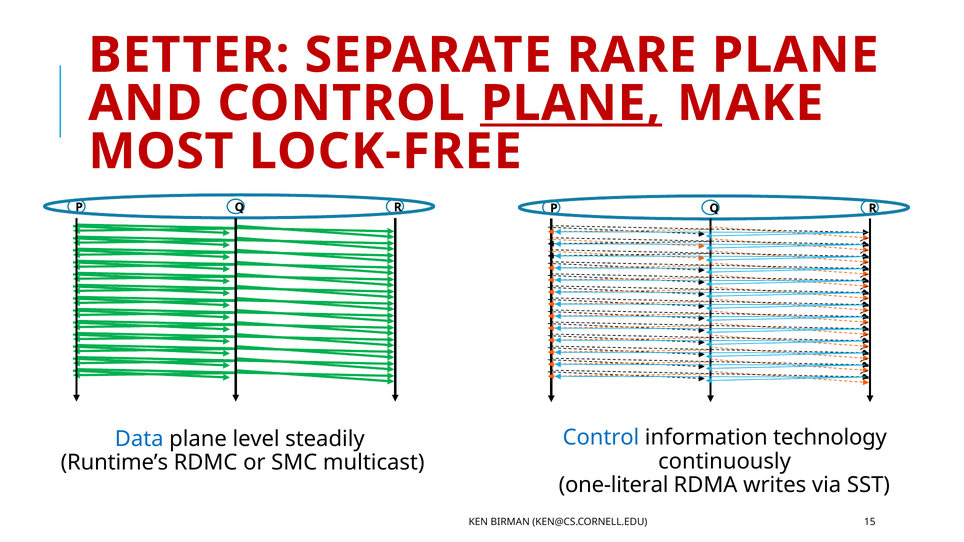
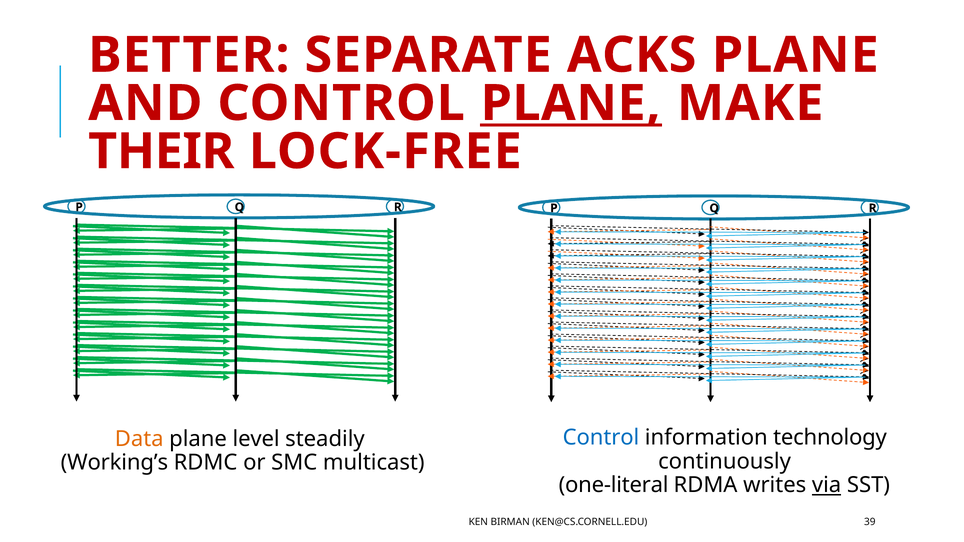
RARE: RARE -> ACKS (632, 55)
MOST: MOST -> THEIR (161, 152)
Data colour: blue -> orange (139, 439)
Runtime’s: Runtime’s -> Working’s (114, 463)
via underline: none -> present (827, 485)
15: 15 -> 39 (870, 522)
